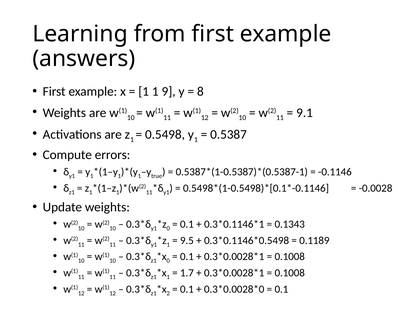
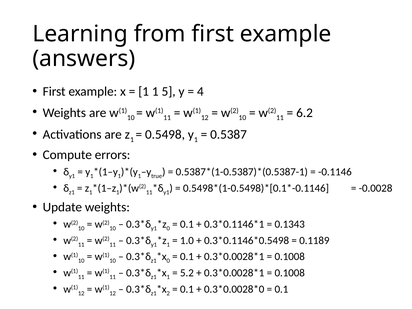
9: 9 -> 5 (169, 91)
8: 8 -> 4 (200, 91)
9.1: 9.1 -> 6.2 (304, 113)
9.5: 9.5 -> 1.0 (187, 241)
1.7: 1.7 -> 5.2 (187, 273)
